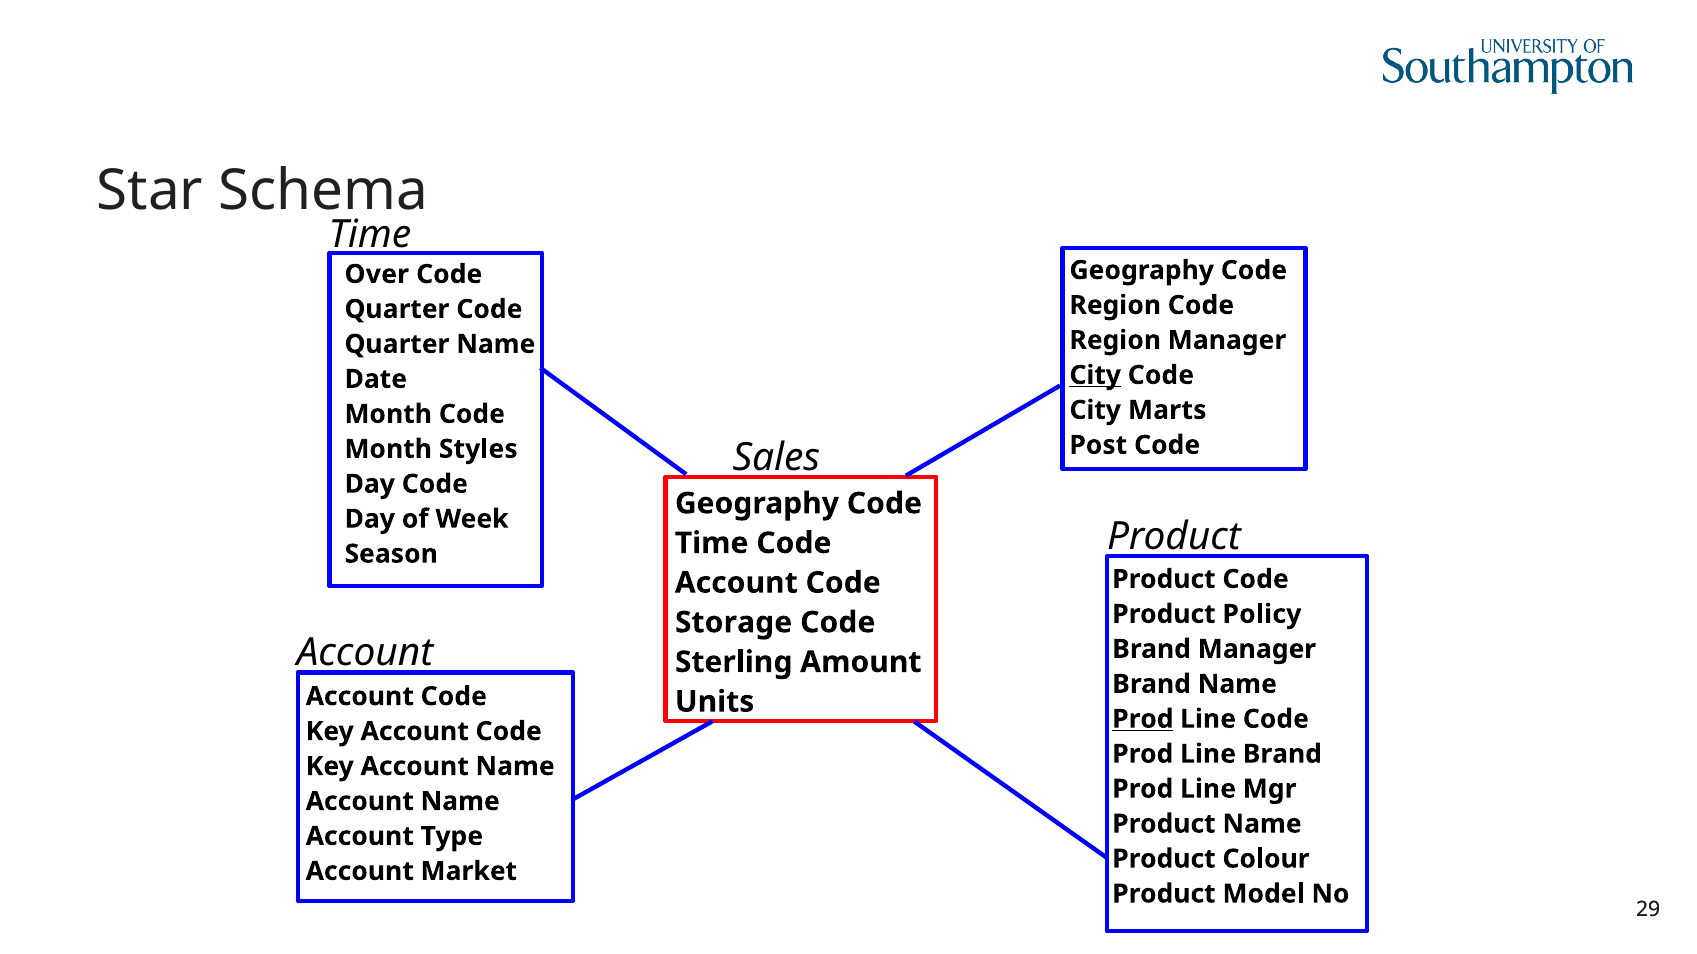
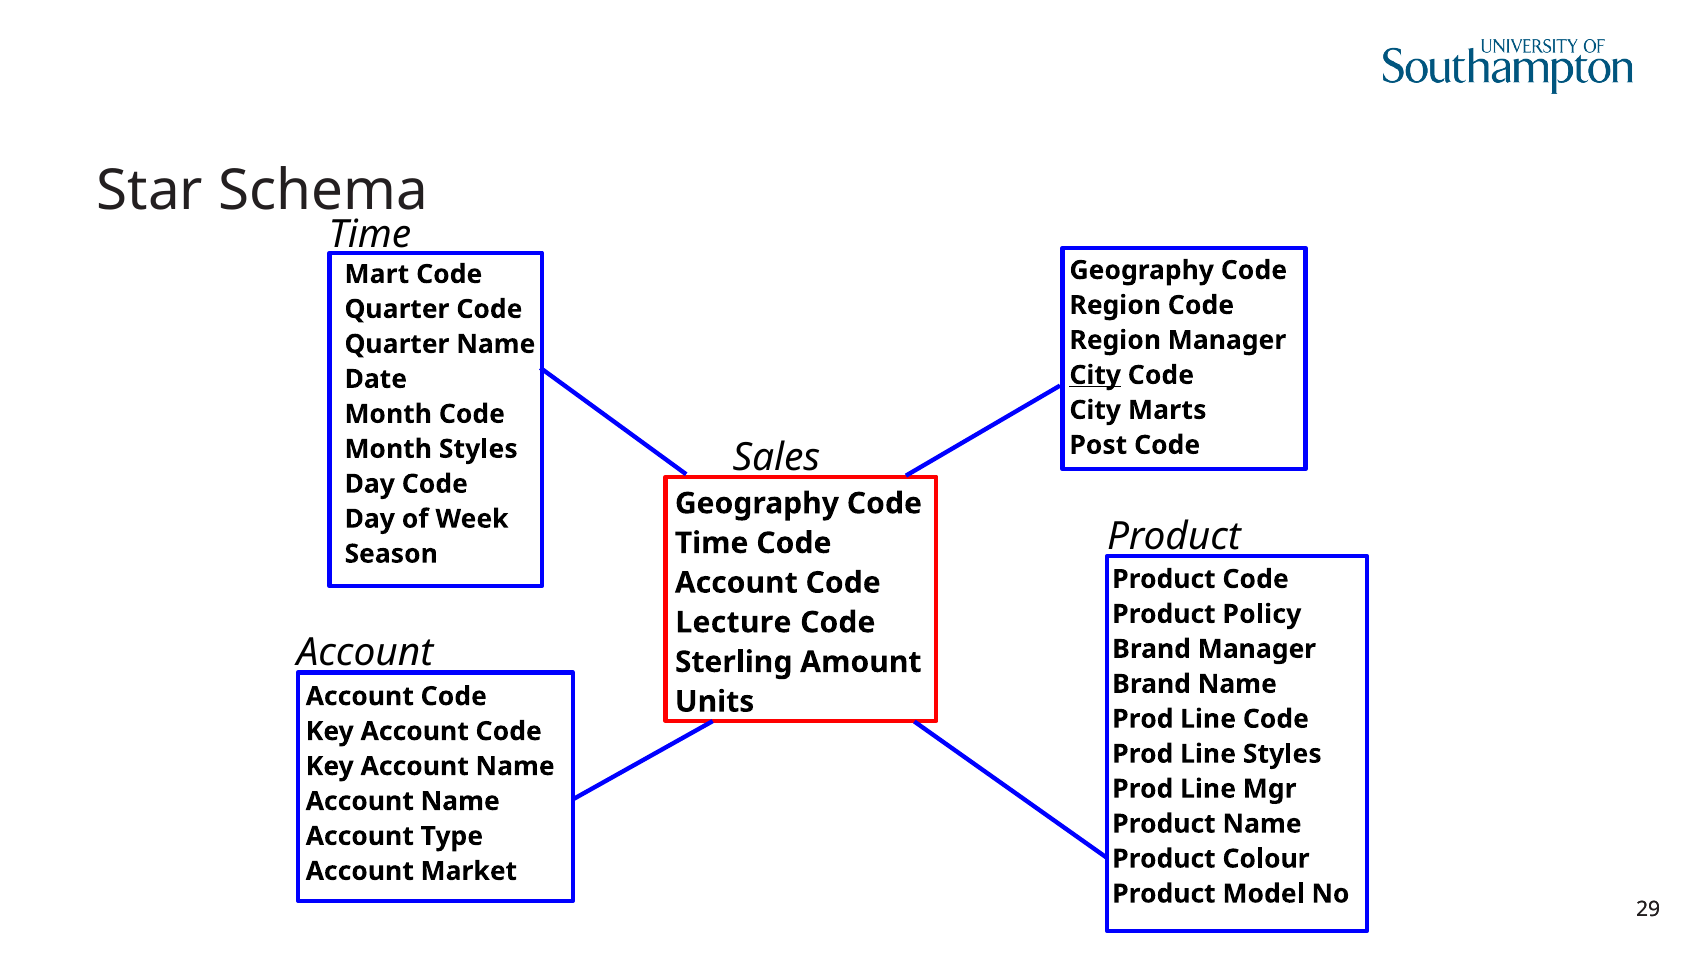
Over: Over -> Mart (377, 274)
Storage: Storage -> Lecture (733, 623)
Prod underline: present -> none (1143, 719)
Line Brand: Brand -> Styles (1282, 754)
